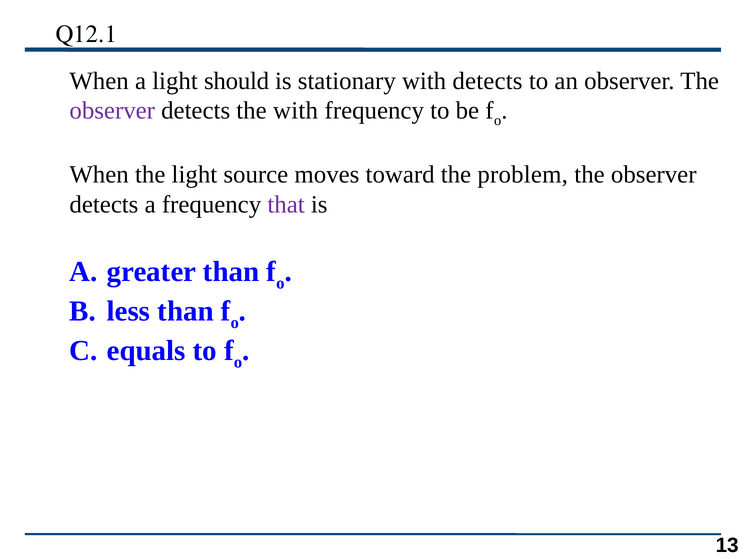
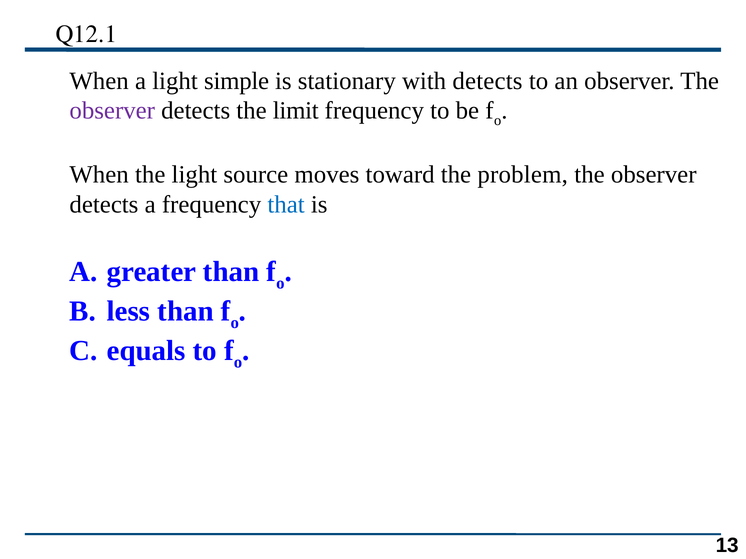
should: should -> simple (237, 81)
the with: with -> limit (296, 111)
that colour: purple -> blue (286, 205)
